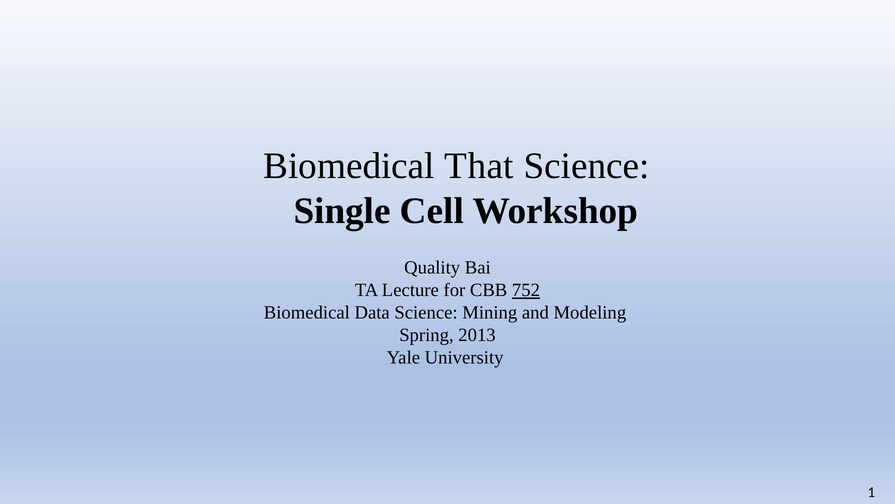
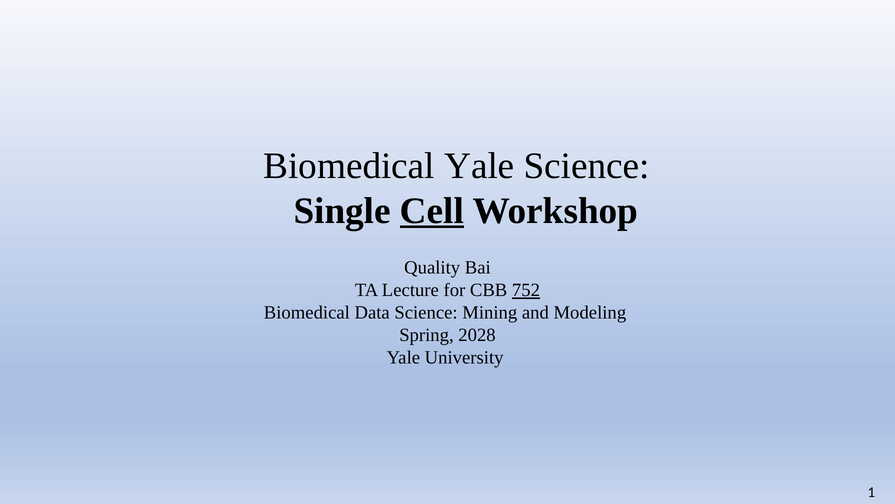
Biomedical That: That -> Yale (479, 166)
Cell underline: none -> present (432, 210)
2013: 2013 -> 2028 (477, 335)
